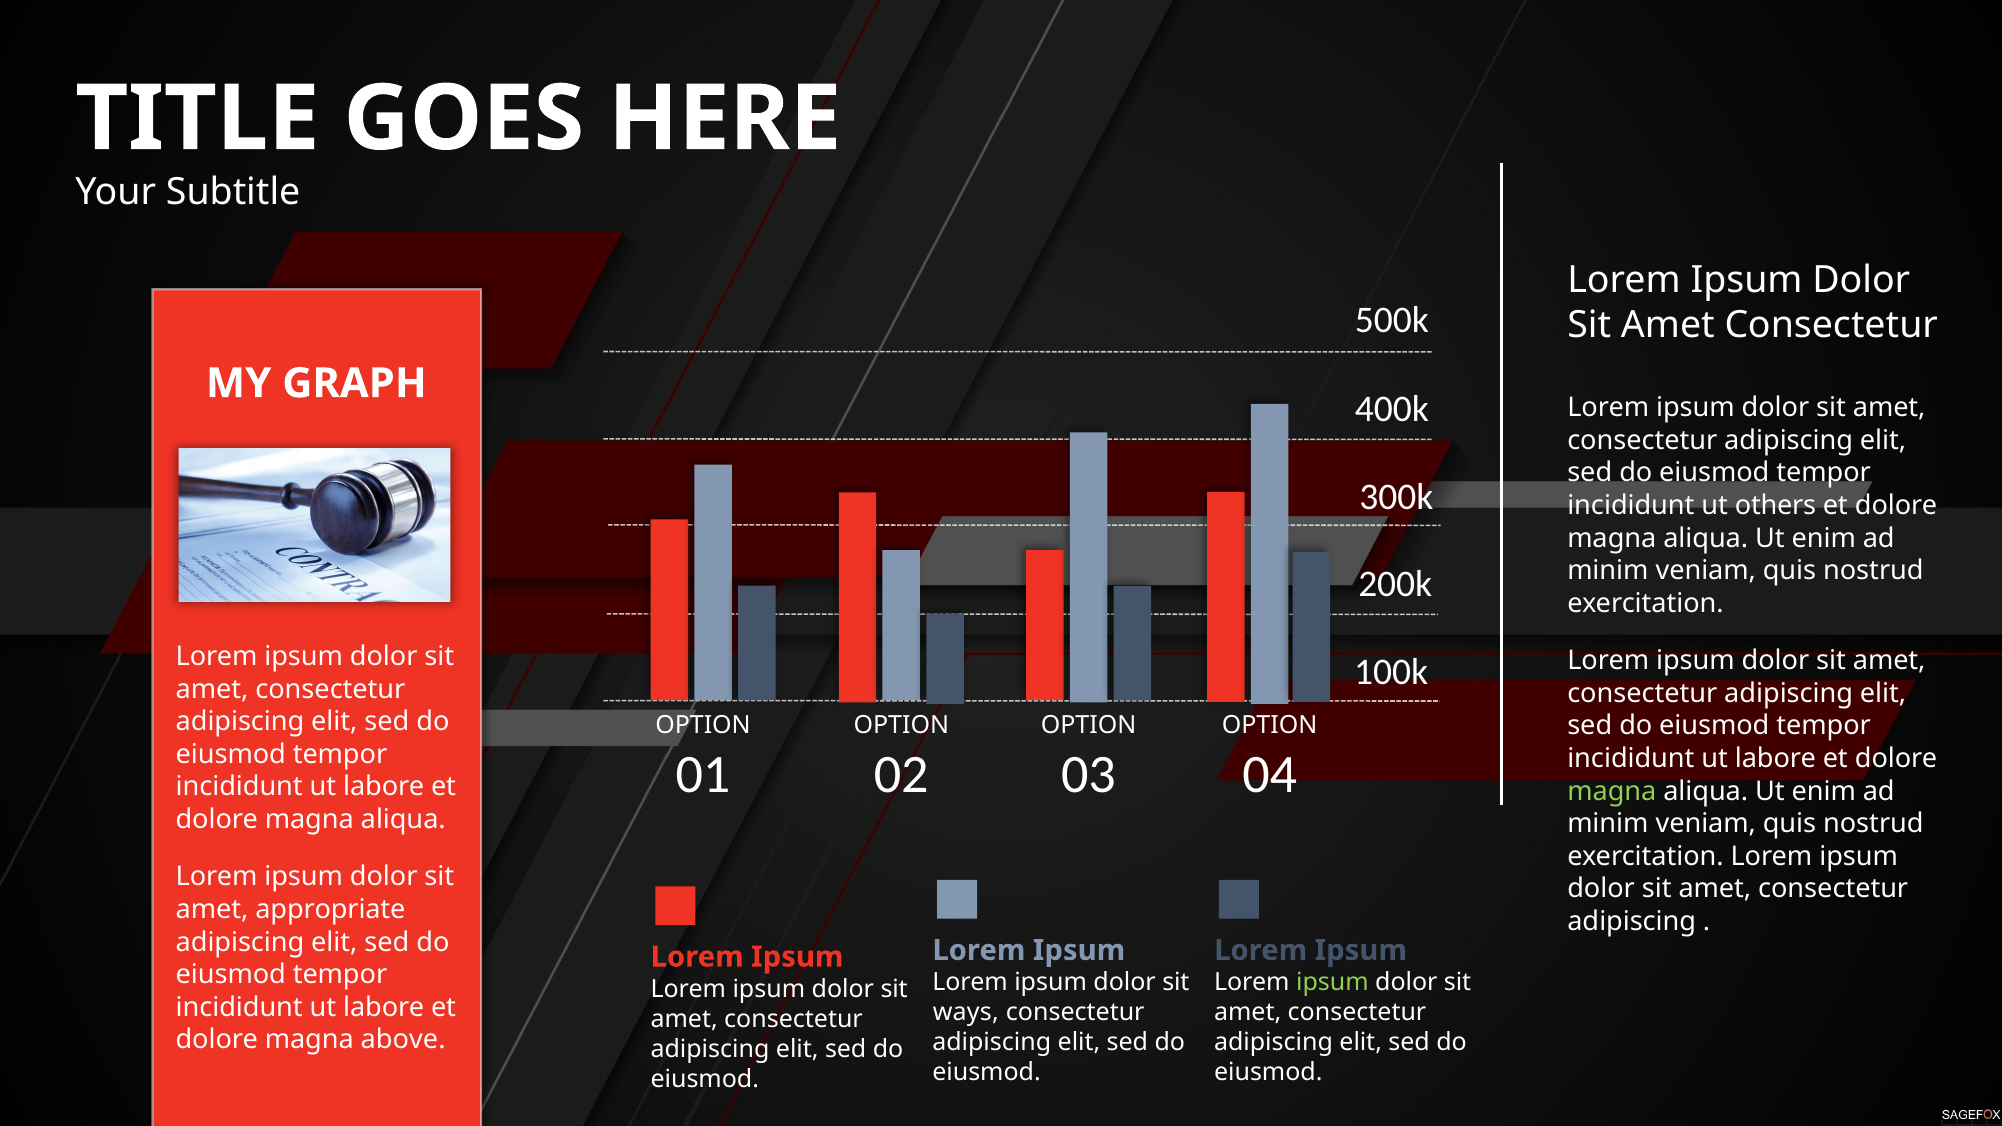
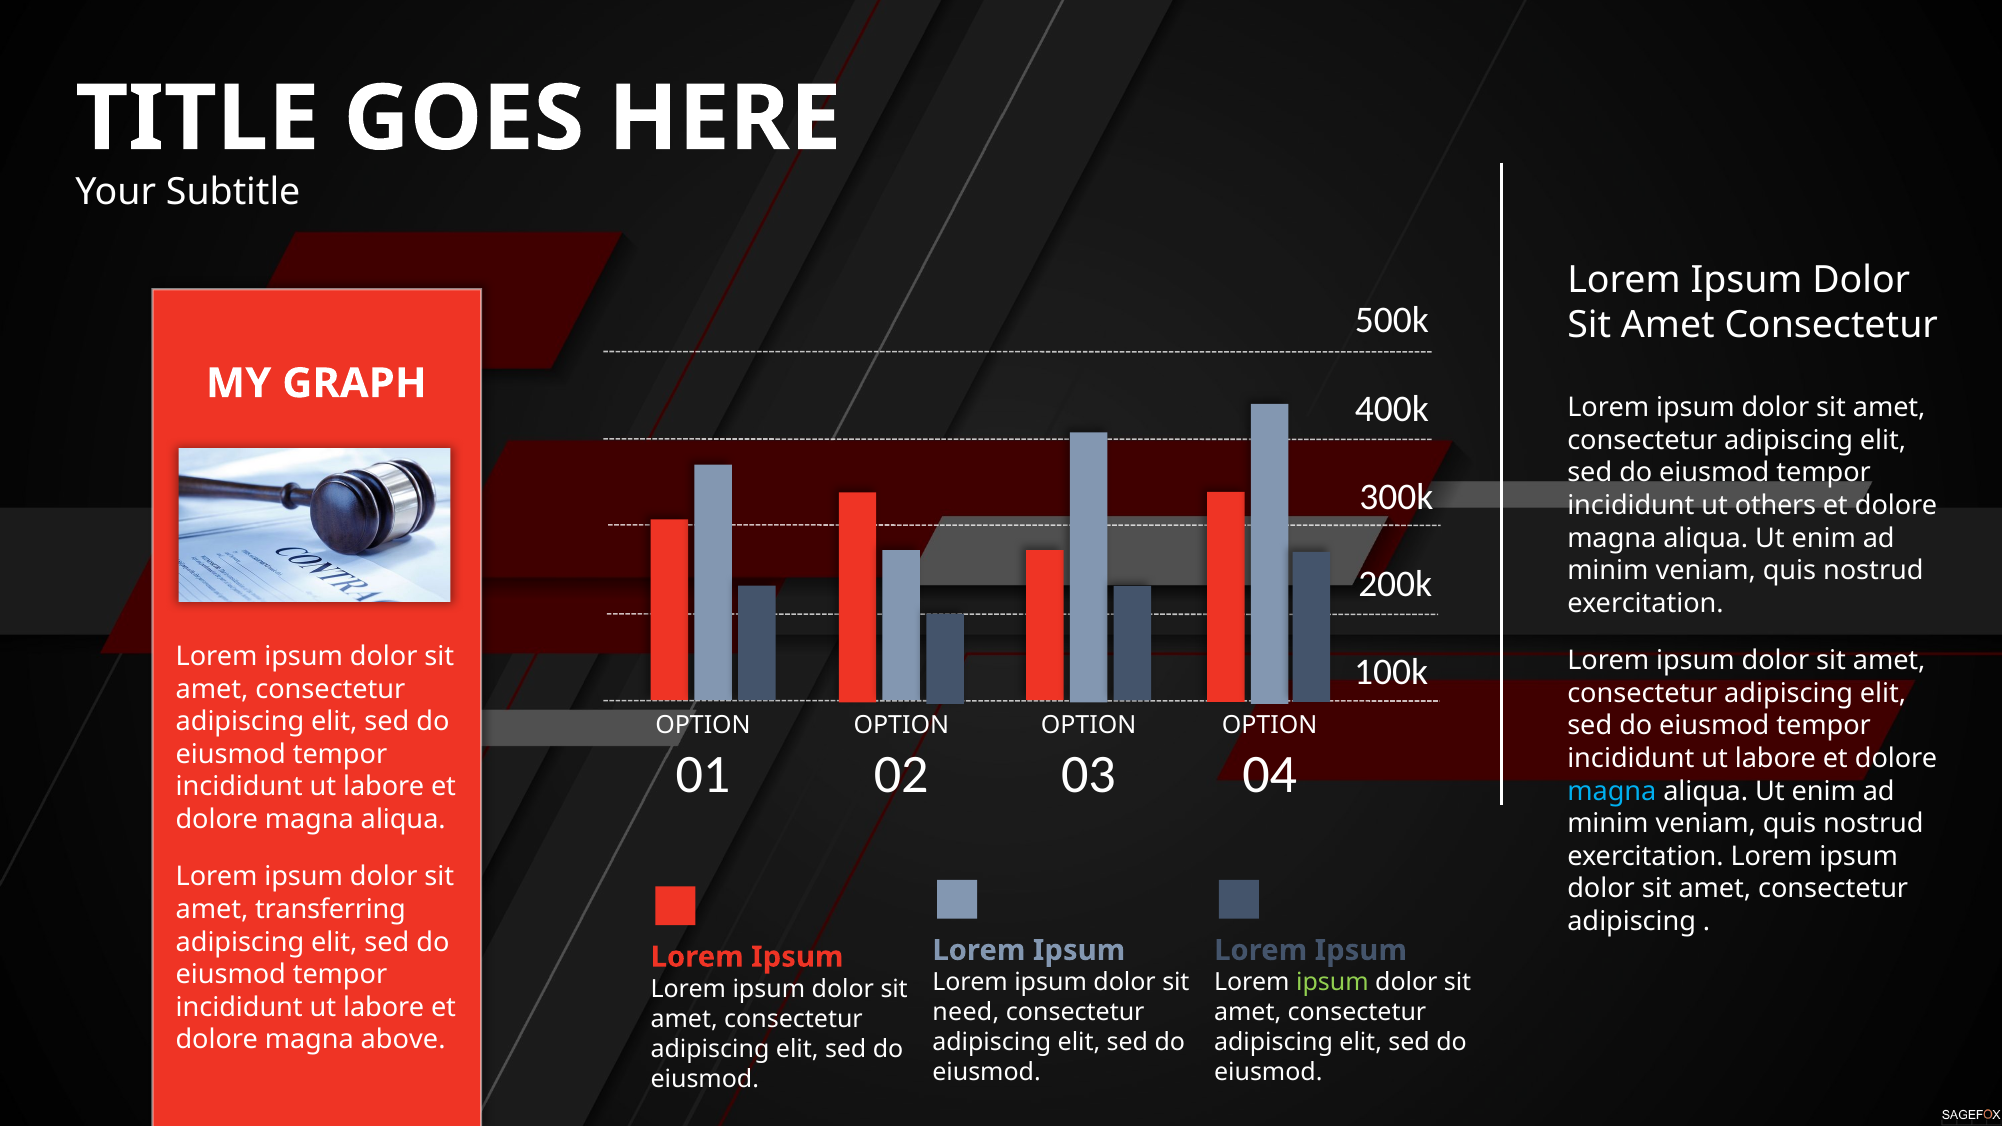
magna colour: light green -> light blue (1612, 791)
appropriate: appropriate -> transferring (330, 910)
ways: ways -> need (966, 1013)
